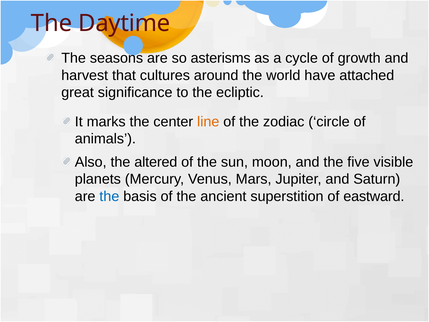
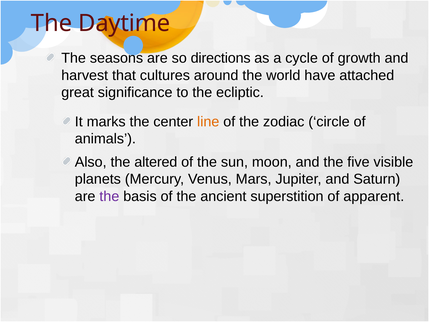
asterisms: asterisms -> directions (221, 58)
the colour: blue -> purple (109, 196)
eastward: eastward -> apparent (374, 196)
